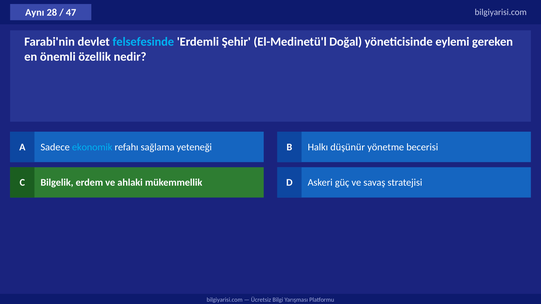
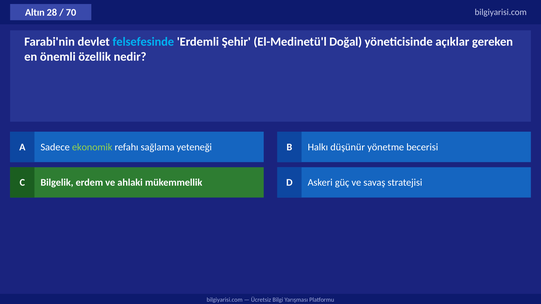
Aynı: Aynı -> Altın (35, 12)
47: 47 -> 70 (71, 12)
eylemi: eylemi -> açıklar (452, 42)
ekonomik colour: light blue -> light green (92, 147)
